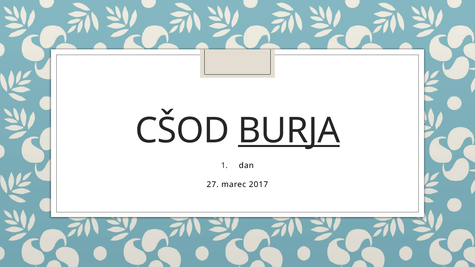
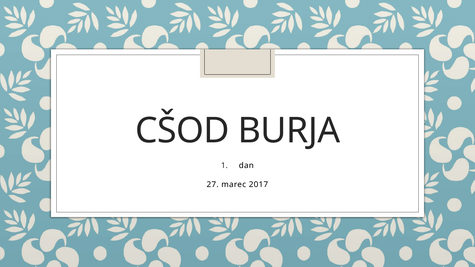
BURJA underline: present -> none (289, 131)
